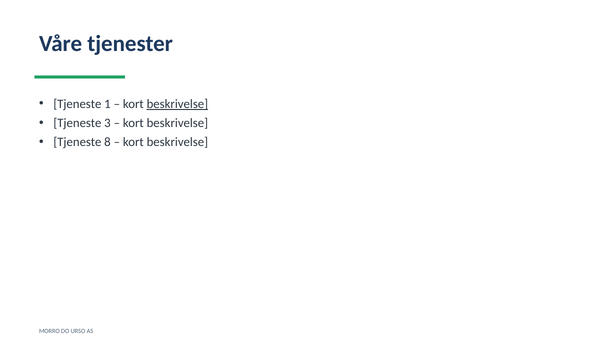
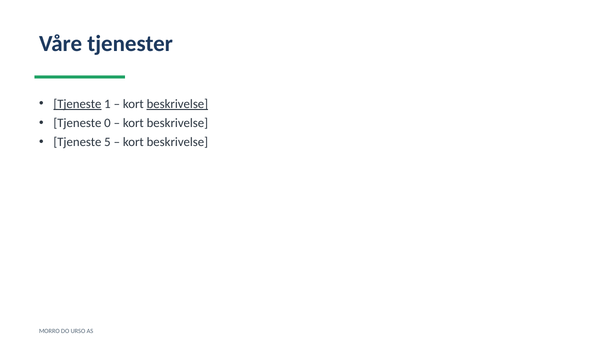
Tjeneste underline: none -> present (77, 104)
3: 3 -> 0 (107, 123)
8: 8 -> 5 (107, 142)
